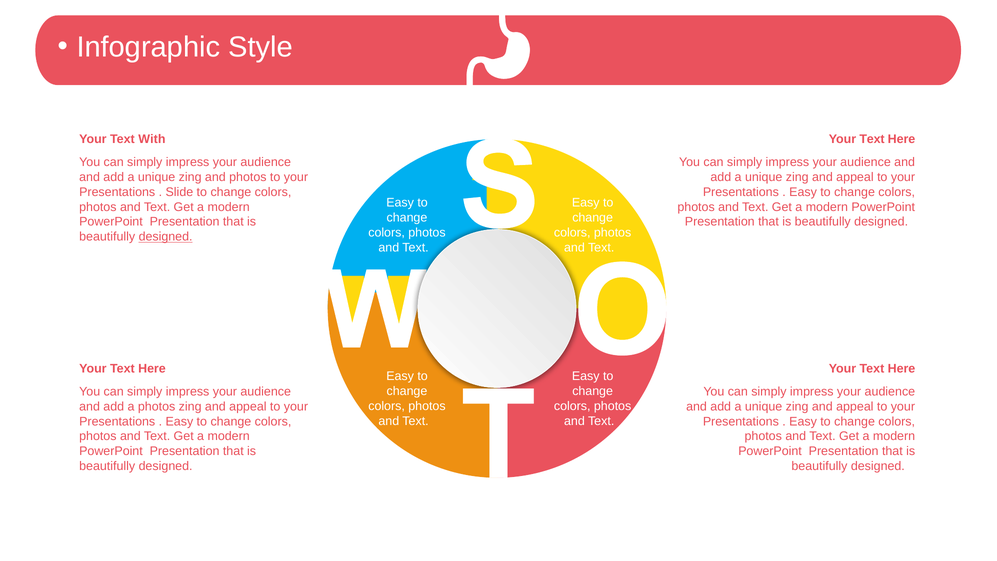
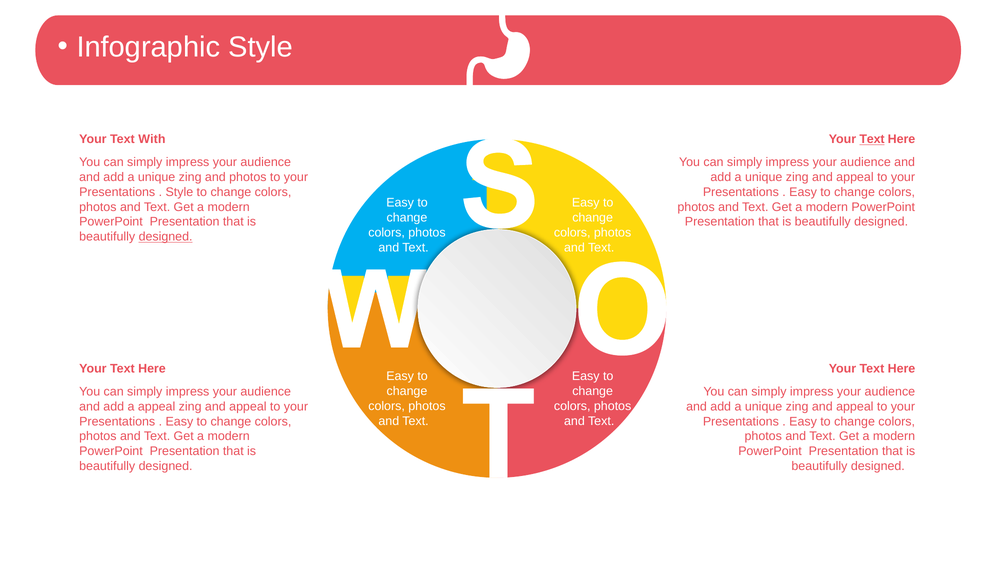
Text underline: none -> present (872, 139)
Slide: Slide -> Style (179, 192)
a photos: photos -> appeal (157, 406)
